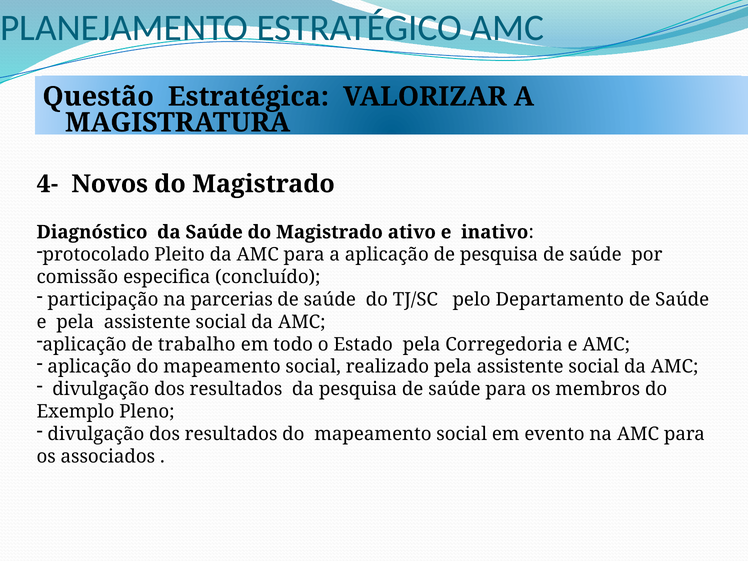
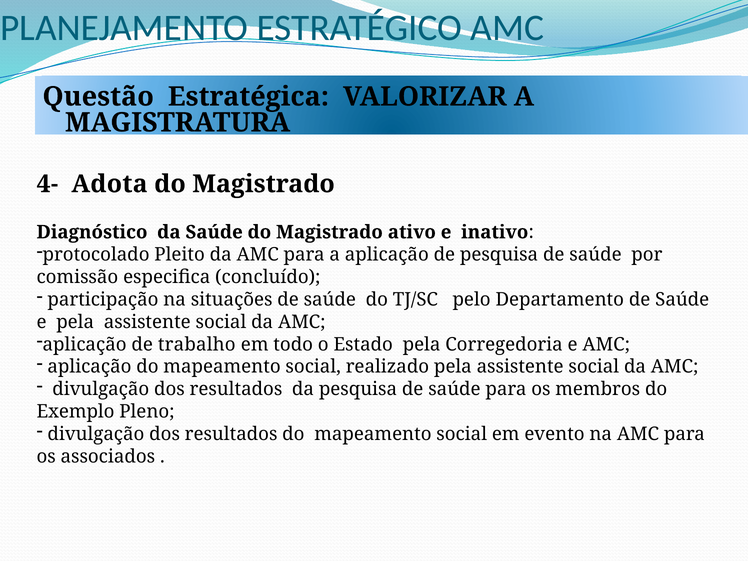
Novos: Novos -> Adota (109, 184)
parcerias: parcerias -> situações (232, 299)
